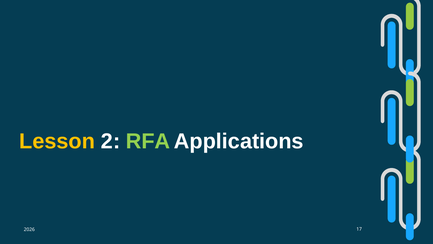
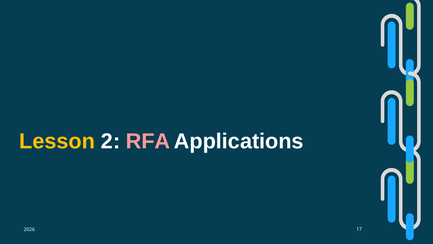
RFA colour: light green -> pink (148, 141)
